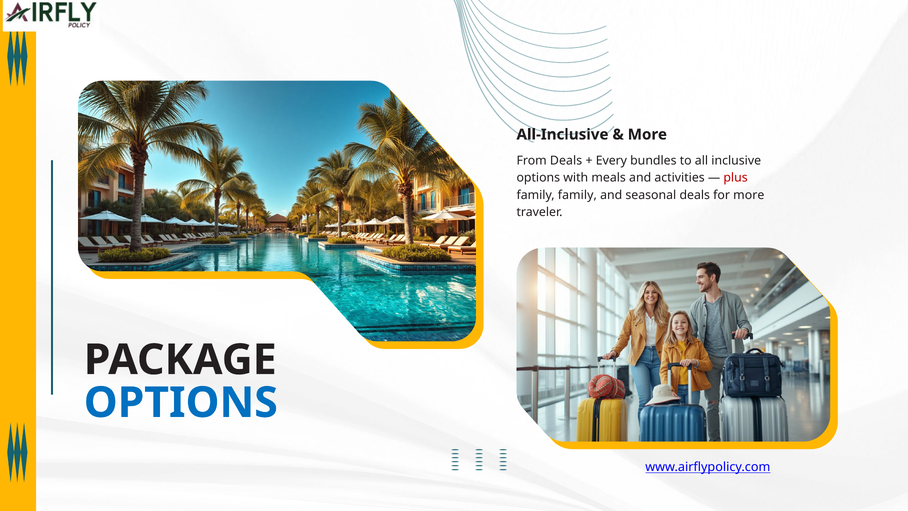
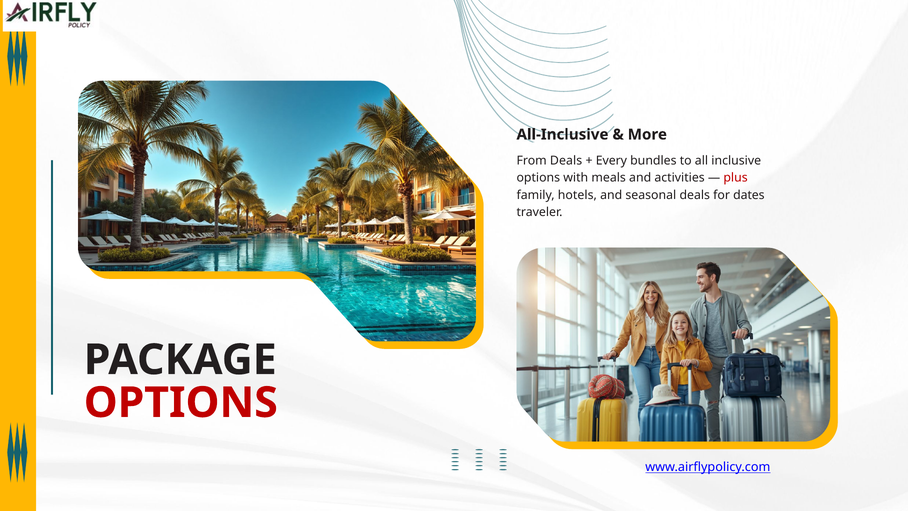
family family: family -> hotels (577, 195)
for more: more -> dates (749, 195)
OPTIONS colour: blue -> red (181, 403)
